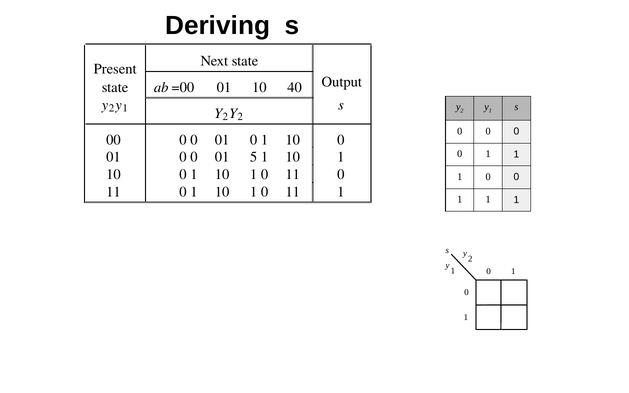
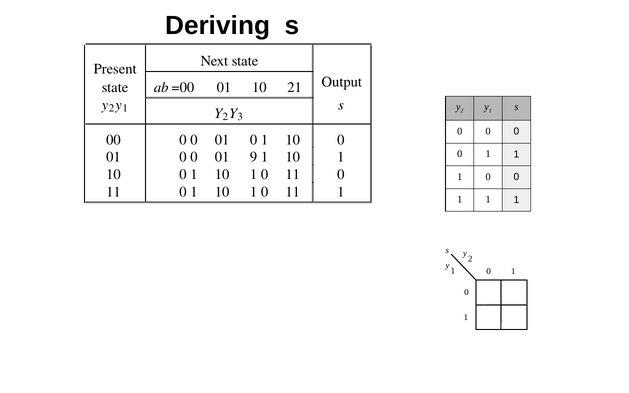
40: 40 -> 21 (295, 87)
2 Y 2: 2 -> 3 (240, 117)
5: 5 -> 9 (254, 157)
